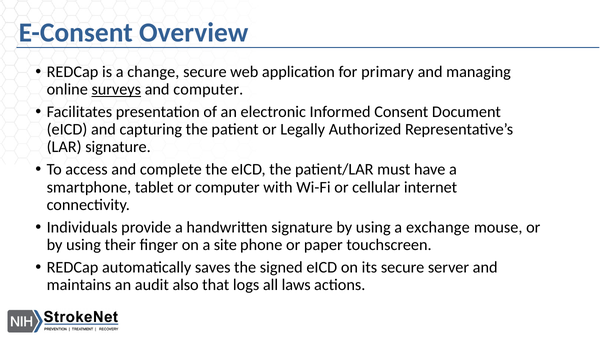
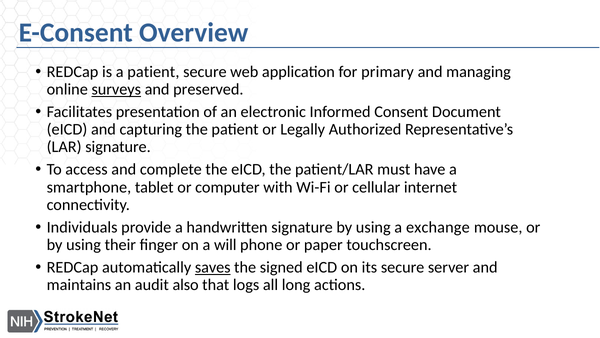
a change: change -> patient (153, 72)
and computer: computer -> preserved (208, 89)
site: site -> will (225, 244)
saves underline: none -> present (213, 267)
laws: laws -> long (296, 285)
